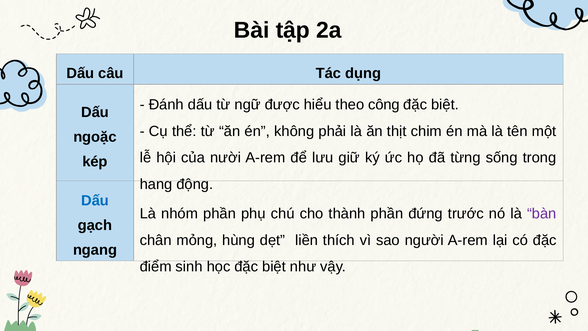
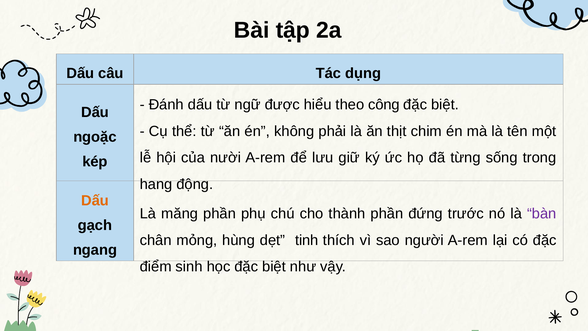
Dấu colour: blue -> orange (95, 200)
nhóm: nhóm -> măng (180, 214)
liền: liền -> tinh (307, 240)
